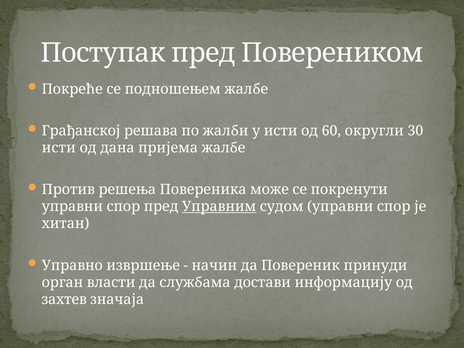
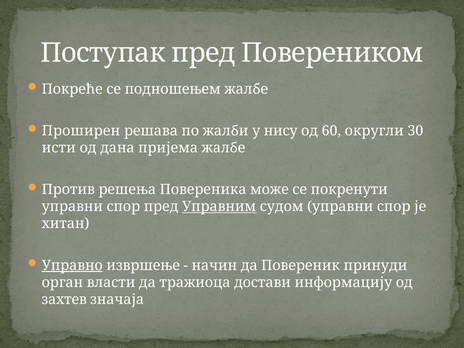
Грађанској: Грађанској -> Проширен (81, 131)
у исти: исти -> нису (281, 131)
Управно underline: none -> present (72, 265)
службама: службама -> тражиоца (195, 282)
